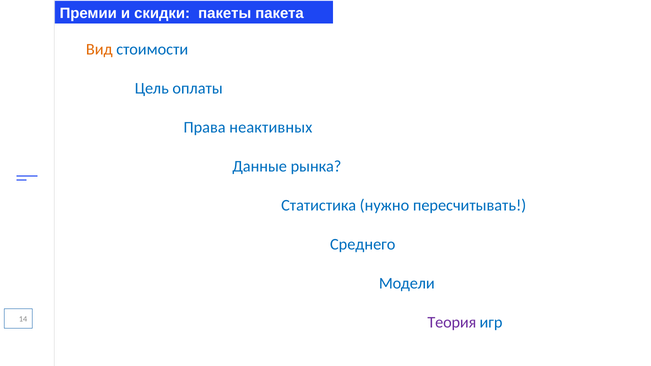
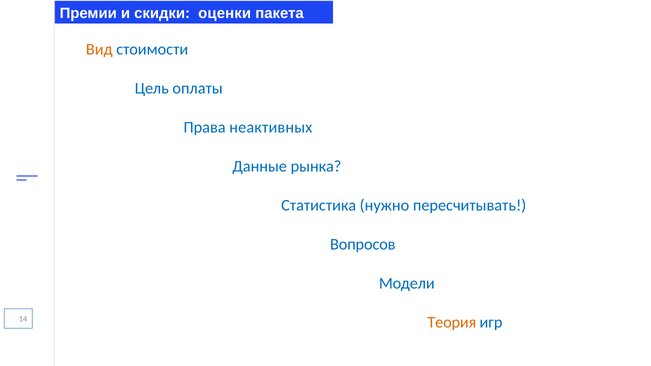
пакеты: пакеты -> оценки (225, 13)
Среднего: Среднего -> Вопросов (363, 245)
Теория colour: purple -> orange (452, 323)
